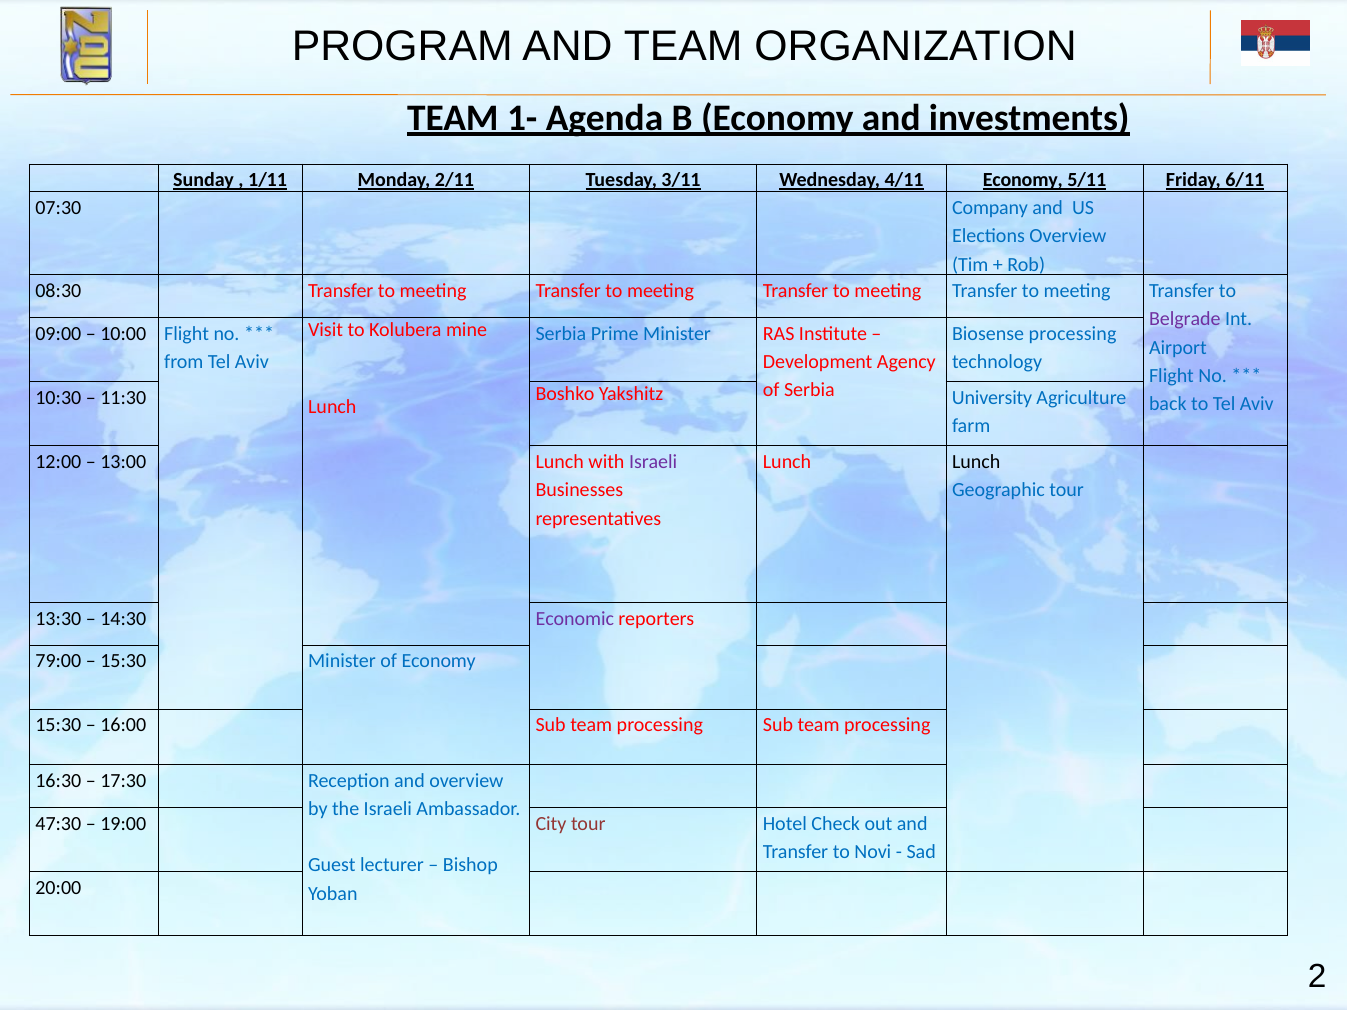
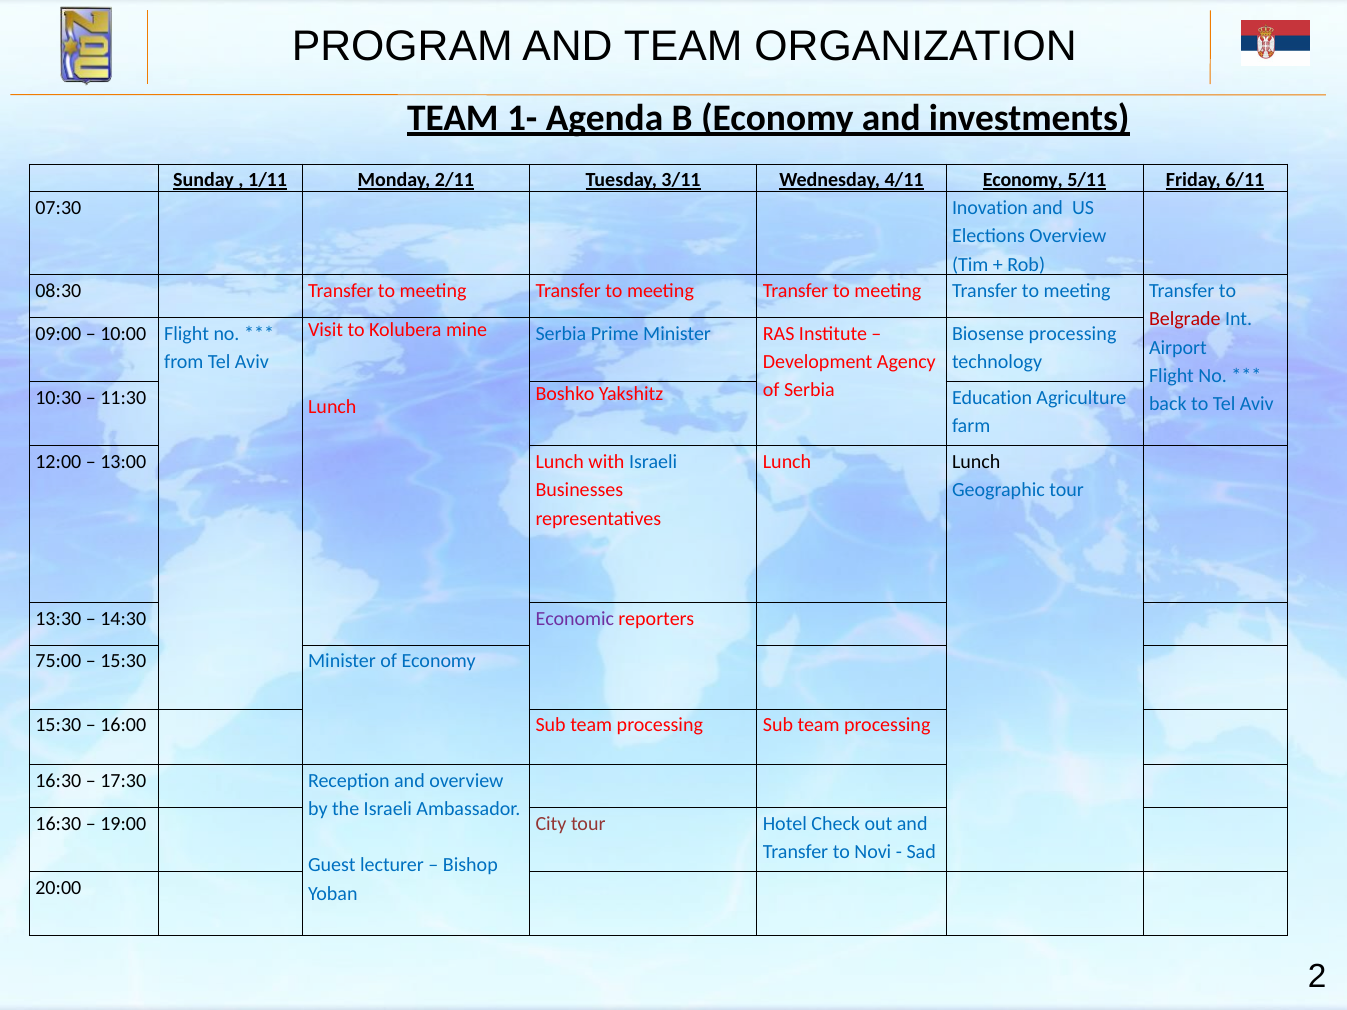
Company: Company -> Inovation (990, 208)
Belgrade colour: purple -> red (1185, 319)
University: University -> Education (992, 398)
Israeli colour: purple -> blue (653, 462)
79:00: 79:00 -> 75:00 (58, 661)
47:30: 47:30 -> 16:30 (58, 824)
